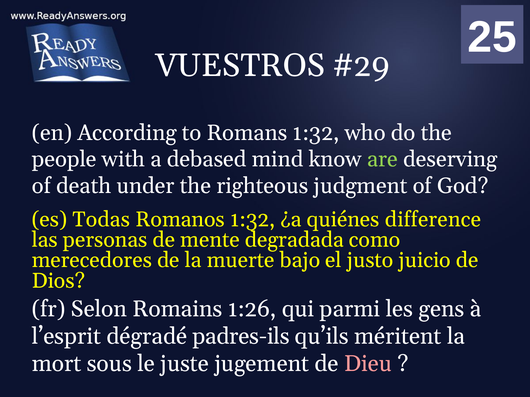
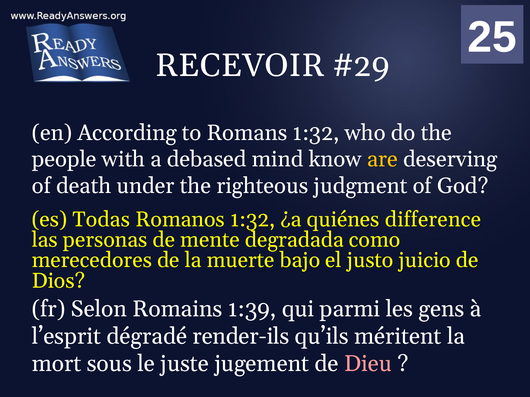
VUESTROS: VUESTROS -> RECEVOIR (240, 65)
are colour: light green -> yellow (383, 160)
1:26: 1:26 -> 1:39 (252, 309)
padres-ils: padres-ils -> render-ils (241, 337)
